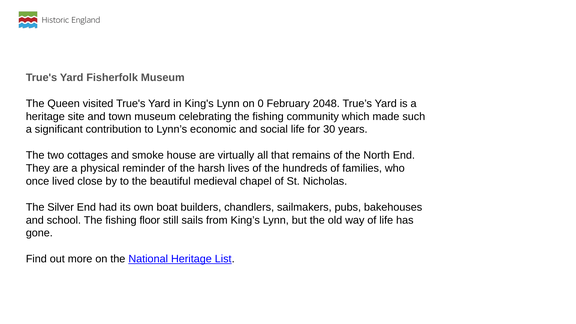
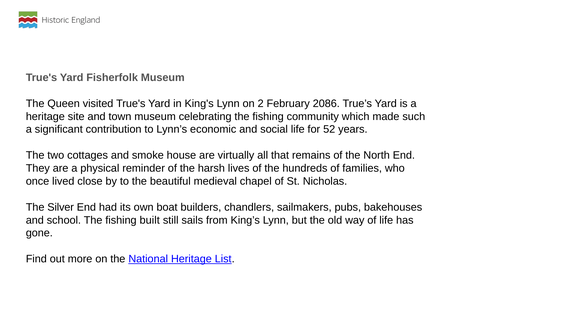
0: 0 -> 2 (261, 103)
2048: 2048 -> 2086 (326, 103)
30: 30 -> 52 (329, 129)
floor: floor -> built (150, 220)
